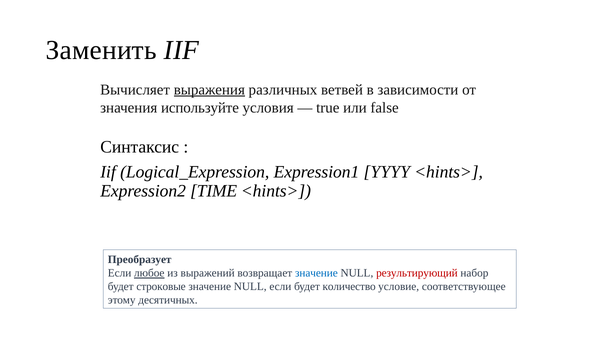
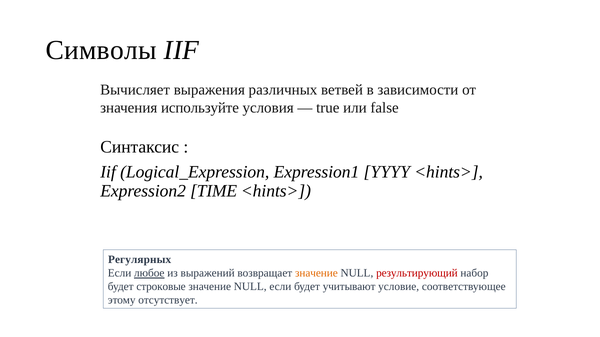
Заменить: Заменить -> Символы (101, 50)
выражения underline: present -> none (209, 90)
Преобразует: Преобразует -> Регулярных (140, 260)
значение colour: blue -> orange (316, 273)
количество: количество -> учитывают (349, 287)
десятичных: десятичных -> отсутствует (168, 300)
